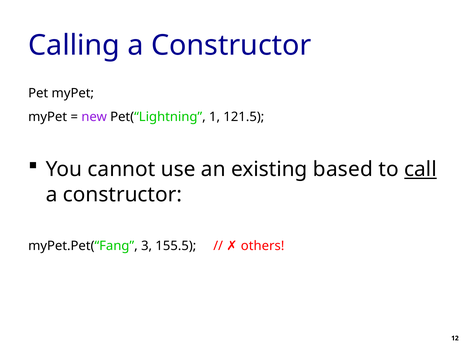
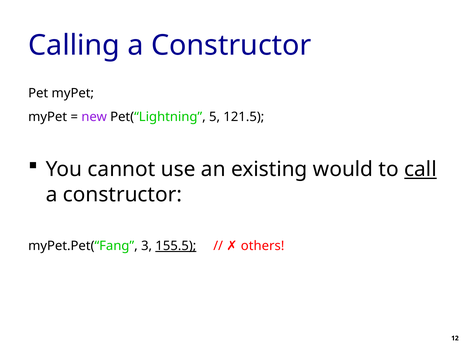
1: 1 -> 5 (215, 117)
based: based -> would (343, 170)
155.5 underline: none -> present (176, 246)
